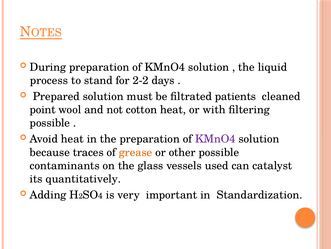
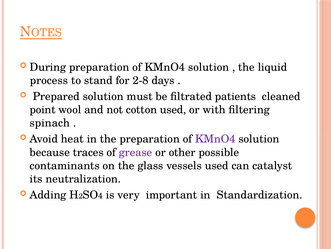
2-2: 2-2 -> 2-8 (141, 80)
cotton heat: heat -> used (173, 109)
possible: possible -> spinach (50, 123)
grease colour: orange -> purple (136, 152)
quantitatively: quantitatively -> neutralization (83, 178)
